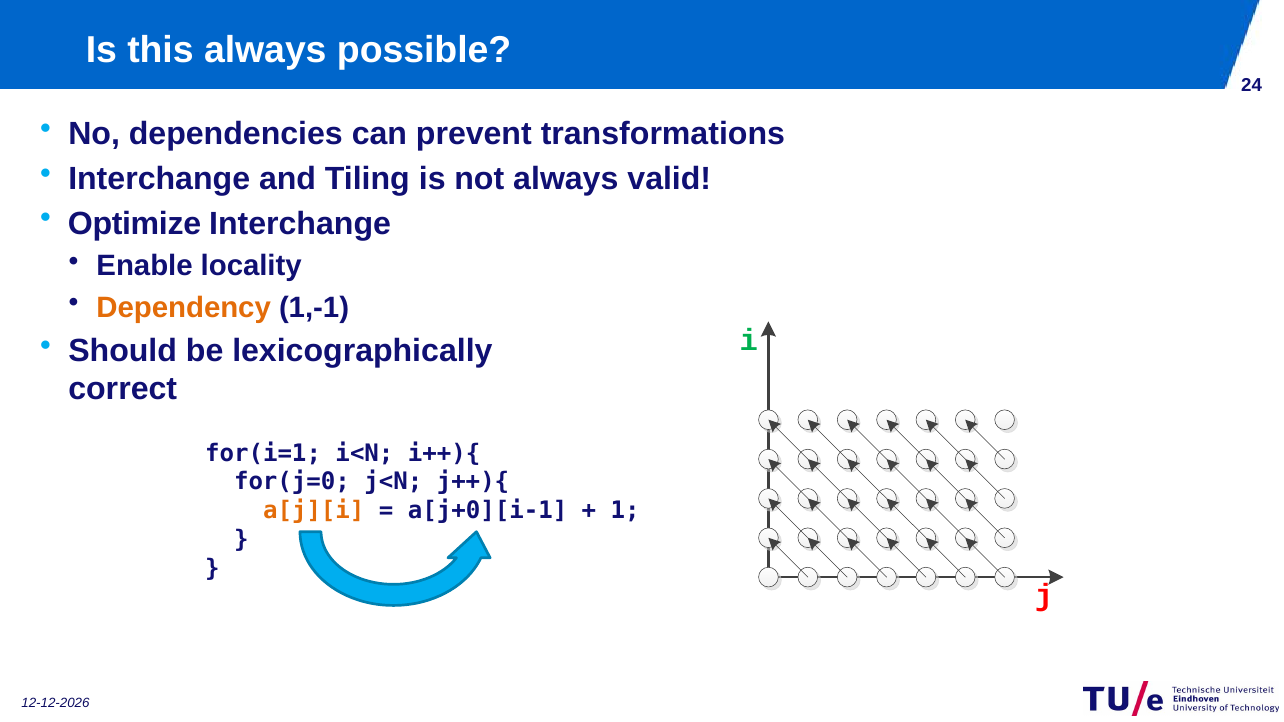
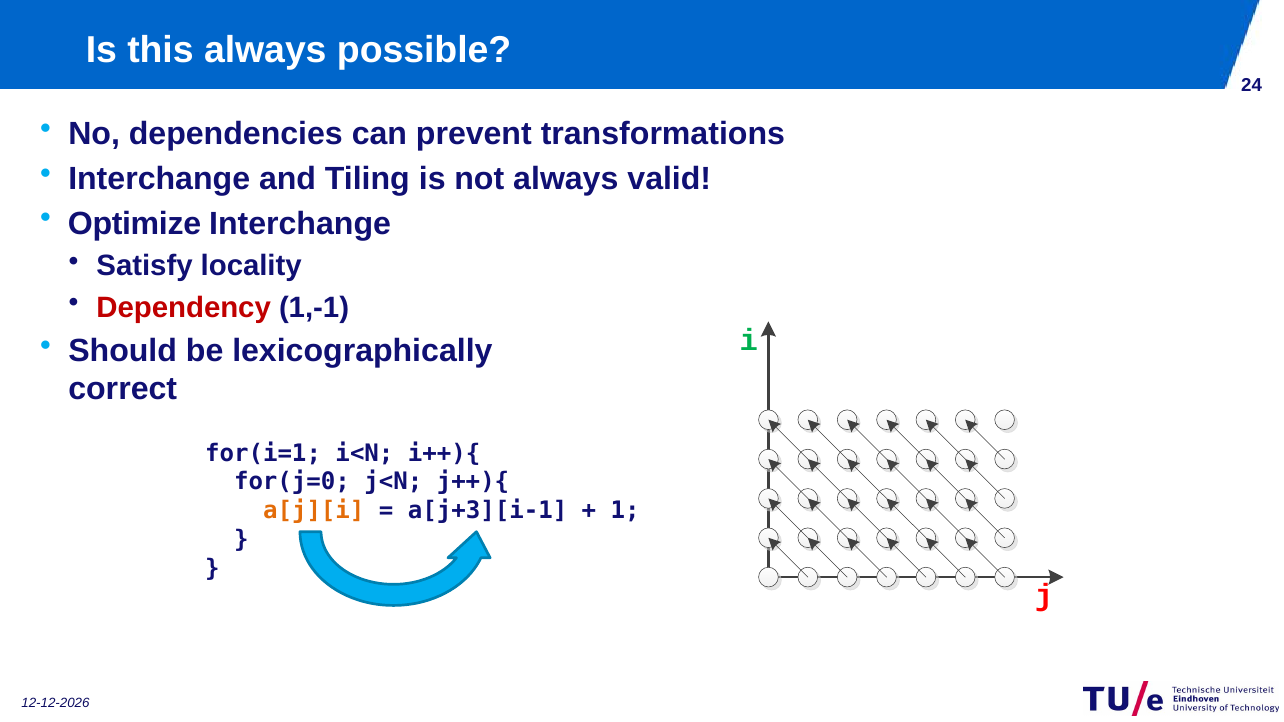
Enable: Enable -> Satisfy (145, 266)
Dependency colour: orange -> red (184, 307)
a[j+0][i-1: a[j+0][i-1 -> a[j+3][i-1 (488, 511)
